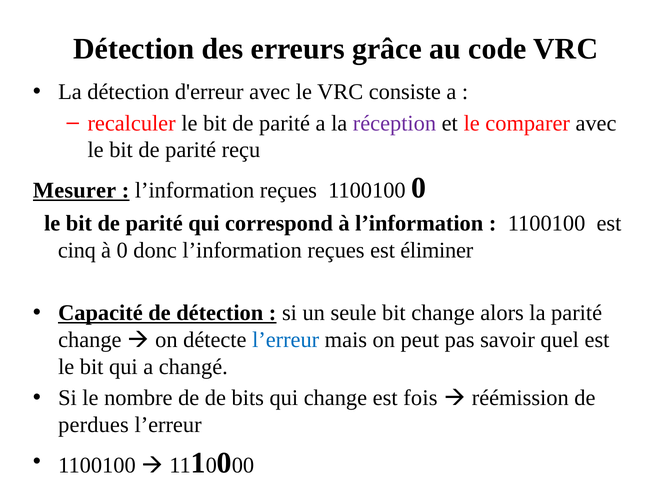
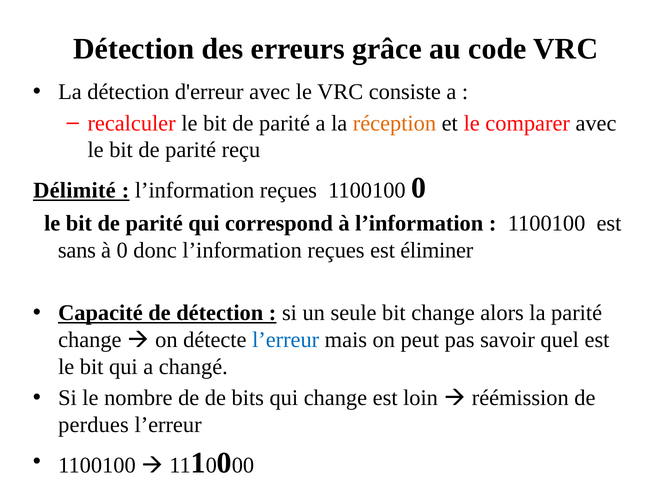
réception colour: purple -> orange (394, 123)
Mesurer: Mesurer -> Délimité (74, 190)
cinq: cinq -> sans (77, 250)
fois: fois -> loin (421, 398)
